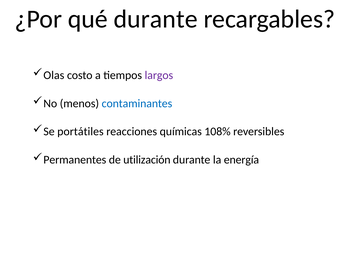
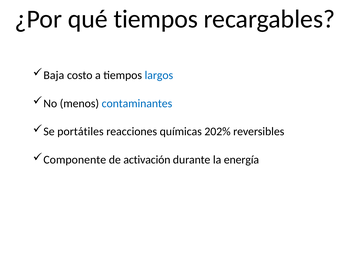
qué durante: durante -> tiempos (156, 19)
Olas: Olas -> Baja (54, 75)
largos colour: purple -> blue (159, 75)
108%: 108% -> 202% (218, 131)
Permanentes: Permanentes -> Componente (75, 160)
utilización: utilización -> activación (147, 160)
